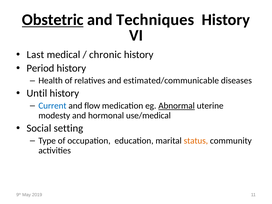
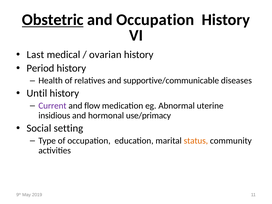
and Techniques: Techniques -> Occupation (155, 20)
chronic: chronic -> ovarian (105, 55)
estimated/communicable: estimated/communicable -> supportive/communicable (171, 81)
Current colour: blue -> purple (52, 106)
Abnormal underline: present -> none (177, 106)
modesty: modesty -> insidious (54, 116)
use/medical: use/medical -> use/primacy (148, 116)
